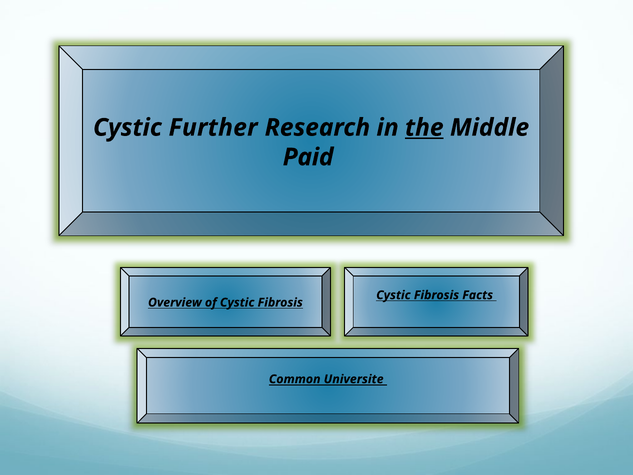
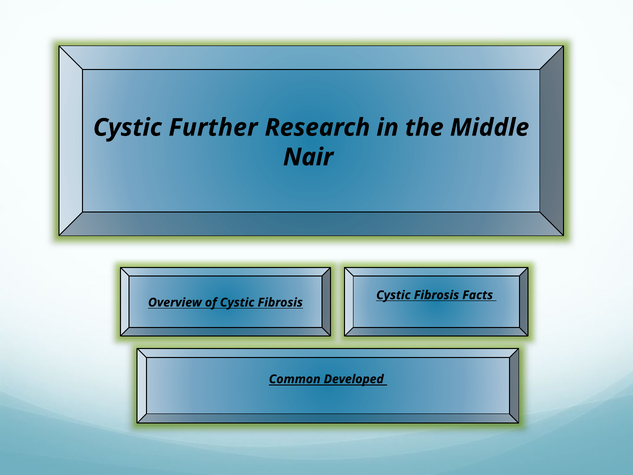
the underline: present -> none (424, 128)
Paid: Paid -> Nair (308, 157)
Universite: Universite -> Developed (354, 379)
